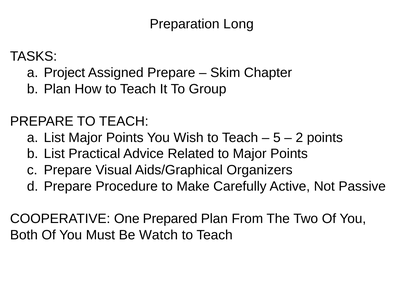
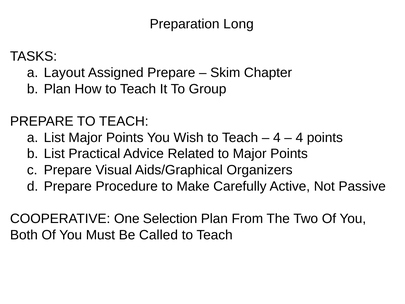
Project: Project -> Layout (64, 73)
5: 5 -> 4 (277, 137)
2: 2 -> 4 (299, 137)
Prepared: Prepared -> Selection (170, 218)
Watch: Watch -> Called (159, 235)
